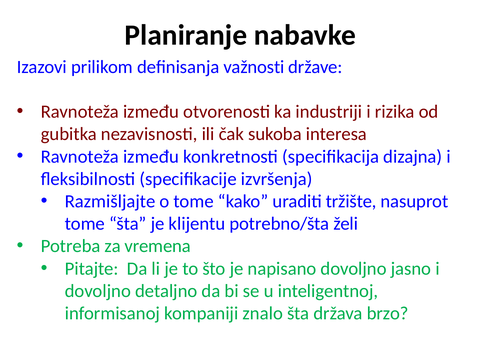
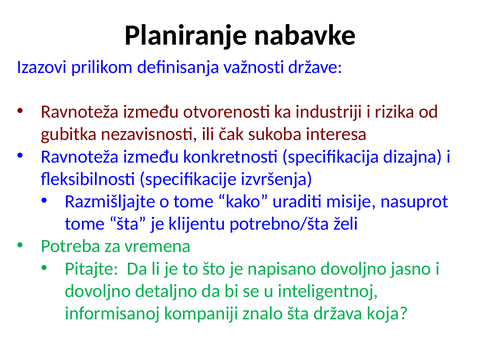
tržište: tržište -> misije (351, 202)
brzo: brzo -> koja (387, 314)
